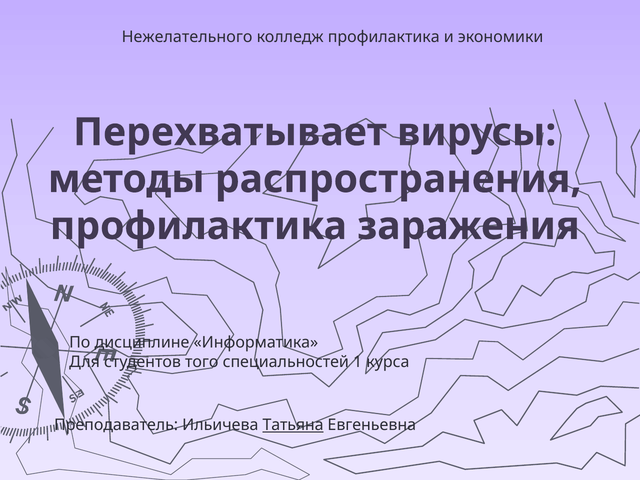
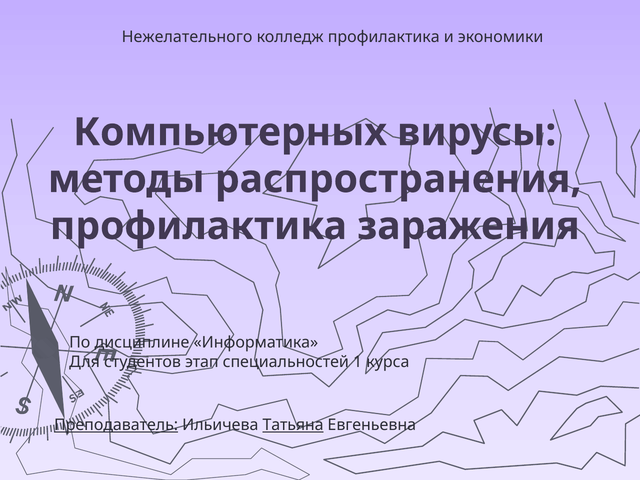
Перехватывает: Перехватывает -> Компьютерных (230, 132)
того: того -> этап (202, 362)
Преподаватель underline: none -> present (116, 425)
